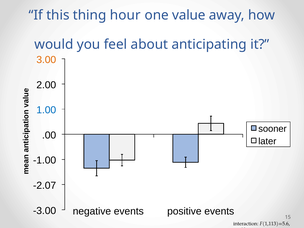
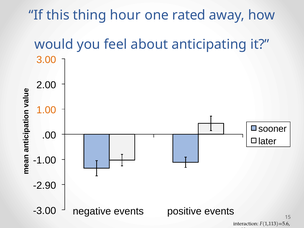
value: value -> rated (189, 15)
1.00 colour: blue -> orange (46, 110)
-2.07: -2.07 -> -2.90 (45, 186)
